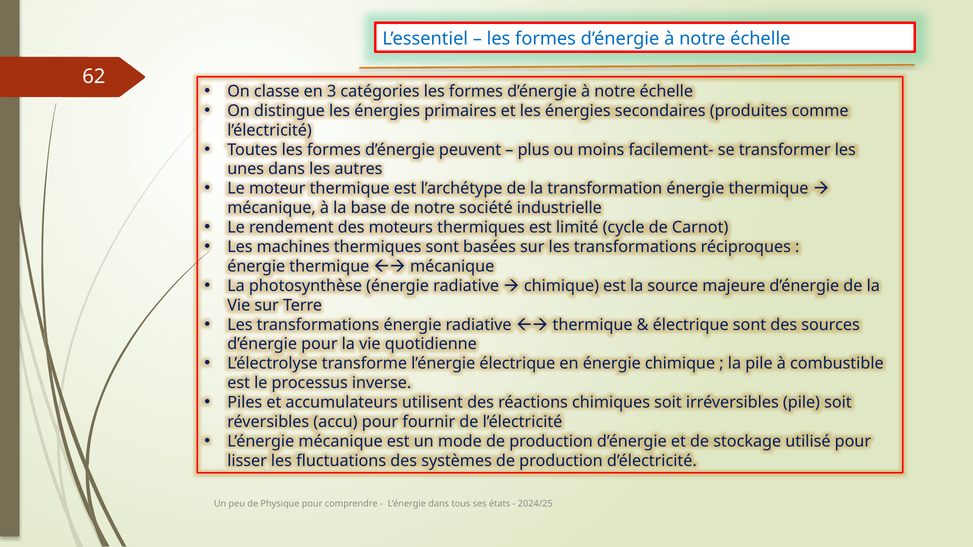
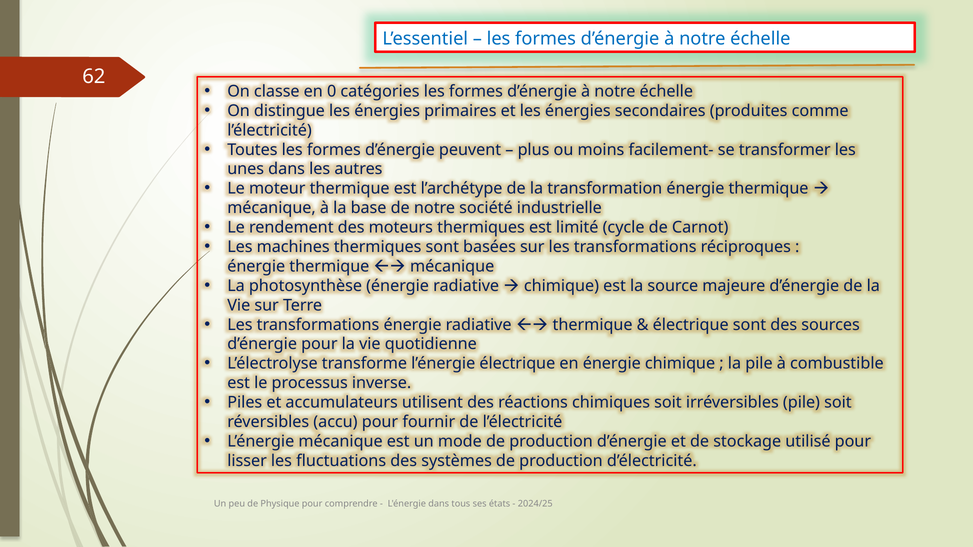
3: 3 -> 0 (332, 91)
